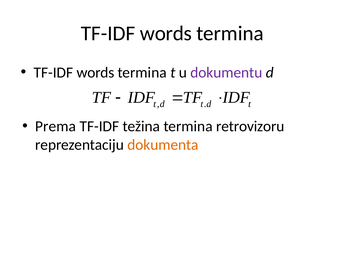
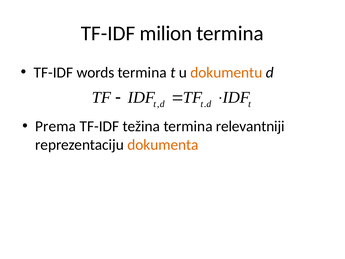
words: words -> milion (166, 33)
dokumentu colour: purple -> orange (226, 72)
retrovizoru: retrovizoru -> relevantniji (250, 126)
